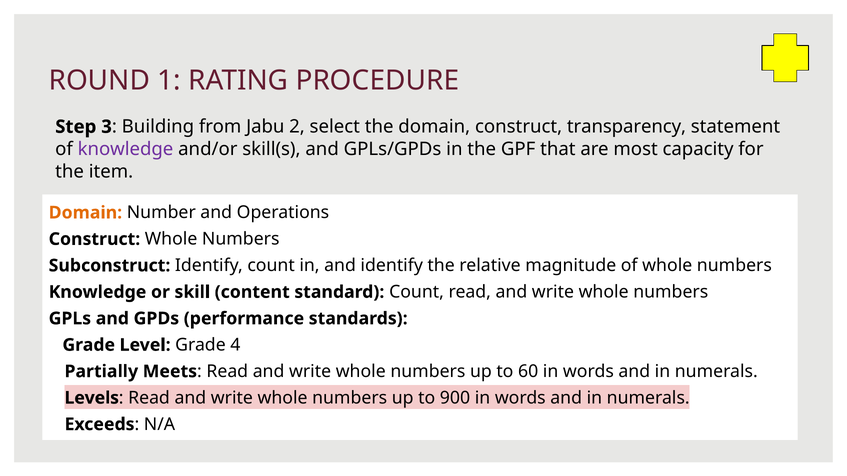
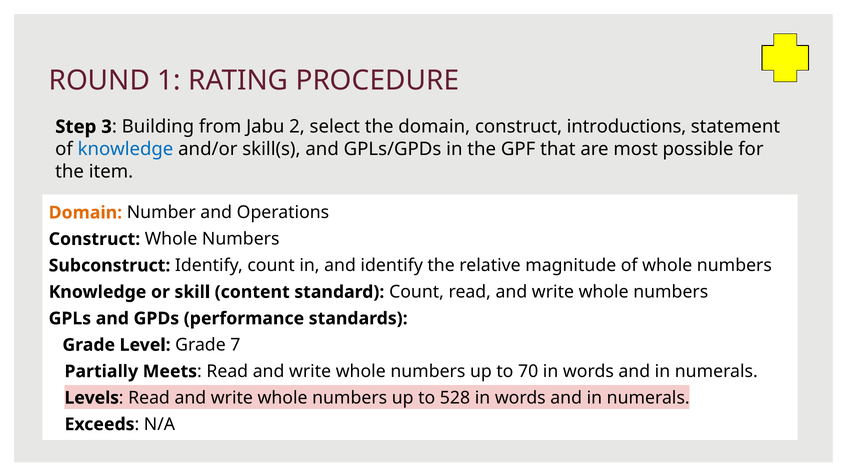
transparency: transparency -> introductions (627, 127)
knowledge colour: purple -> blue (125, 149)
capacity: capacity -> possible (698, 149)
4: 4 -> 7 (235, 345)
60: 60 -> 70 (528, 372)
900: 900 -> 528 (455, 398)
